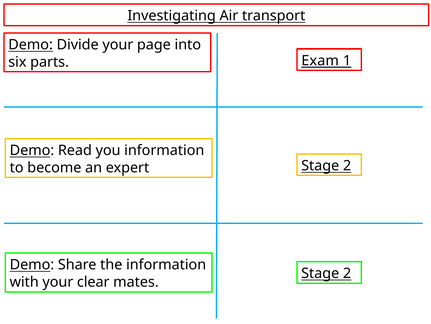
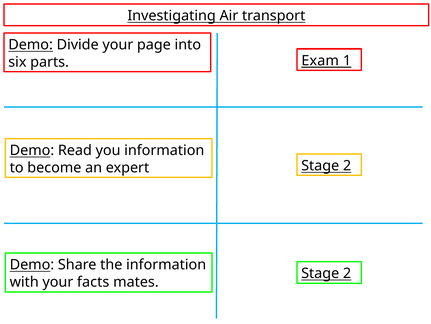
clear: clear -> facts (93, 281)
